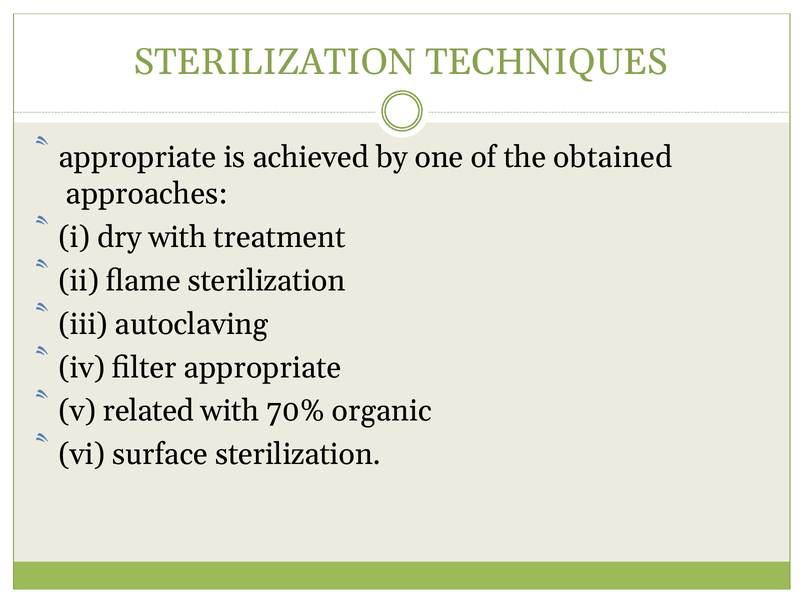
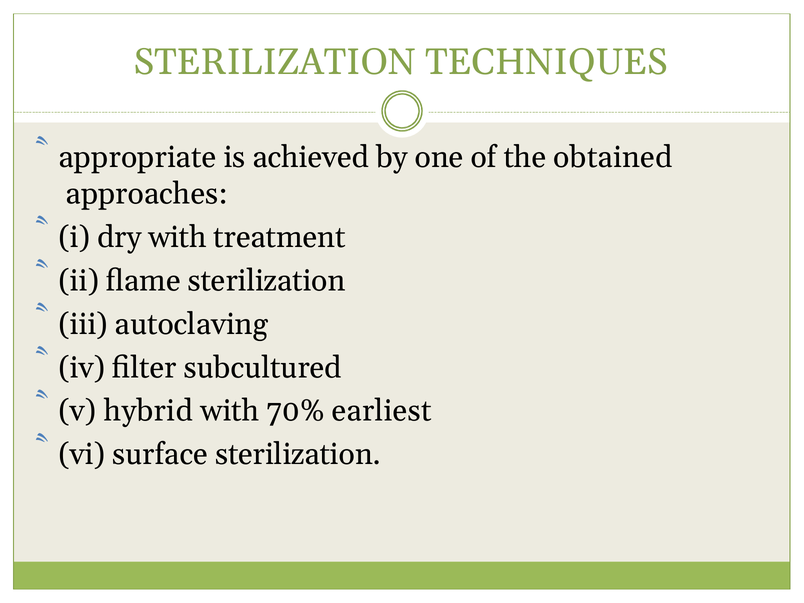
filter appropriate: appropriate -> subcultured (263, 368)
related: related -> hybrid (148, 411)
organic: organic -> earliest (382, 411)
